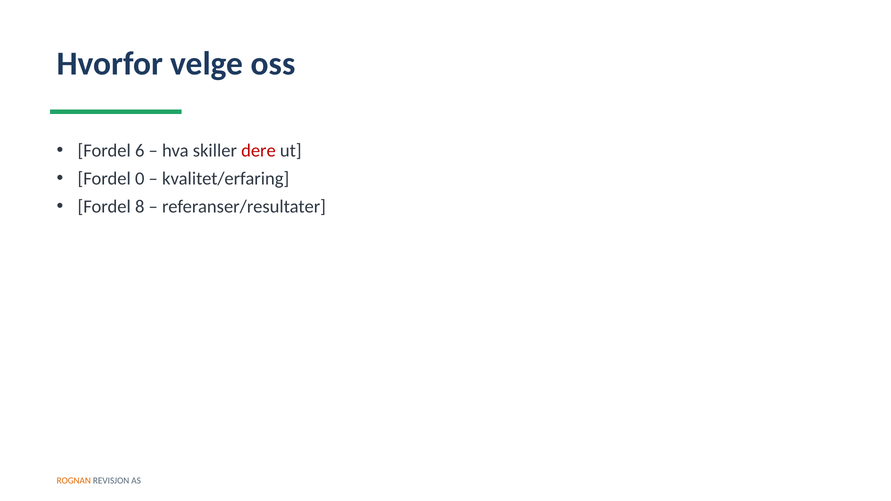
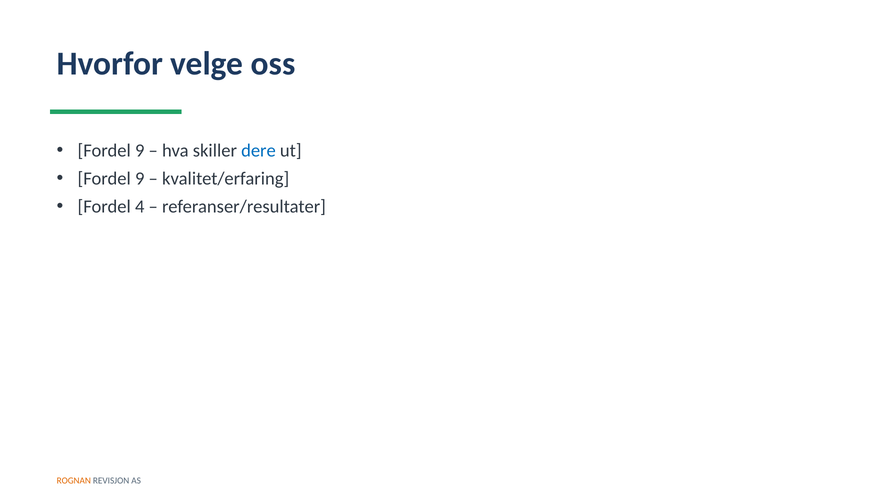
6: 6 -> 9 (140, 151)
dere colour: red -> blue (258, 151)
0: 0 -> 9 (140, 179)
8: 8 -> 4 (140, 207)
